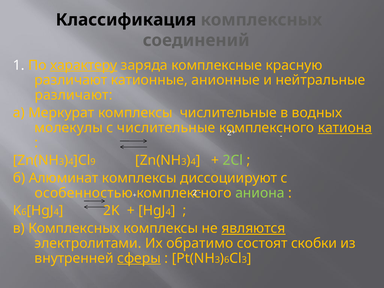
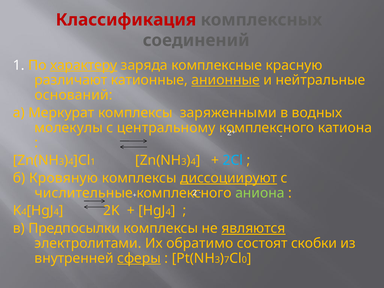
Классификация colour: black -> red (126, 20)
анионные underline: none -> present (226, 80)
различают: различают -> оснований (74, 95)
комплексы числительные: числительные -> заряженными (228, 113)
с числительные: числительные -> центральному (166, 128)
катиона underline: present -> none (345, 128)
9: 9 -> 1 (93, 162)
2Cl colour: light green -> light blue (233, 160)
Алюминат: Алюминат -> Кровяную (64, 178)
диссоциируют underline: none -> present (229, 178)
особенностью: особенностью -> числительные (84, 193)
6: 6 -> 4 (24, 212)
в Комплексных: Комплексных -> Предпосылки (74, 228)
6: 6 -> 7 (227, 260)
3: 3 -> 0 (244, 260)
